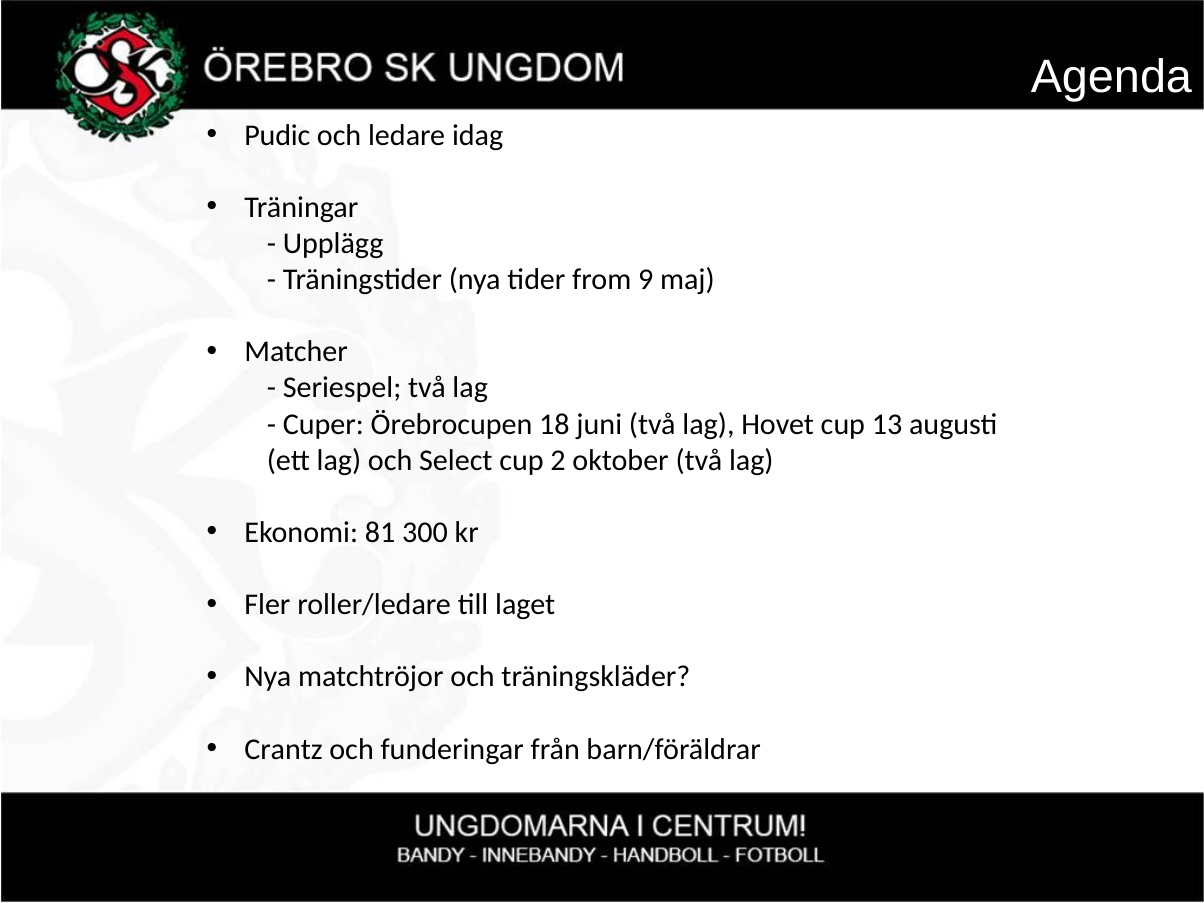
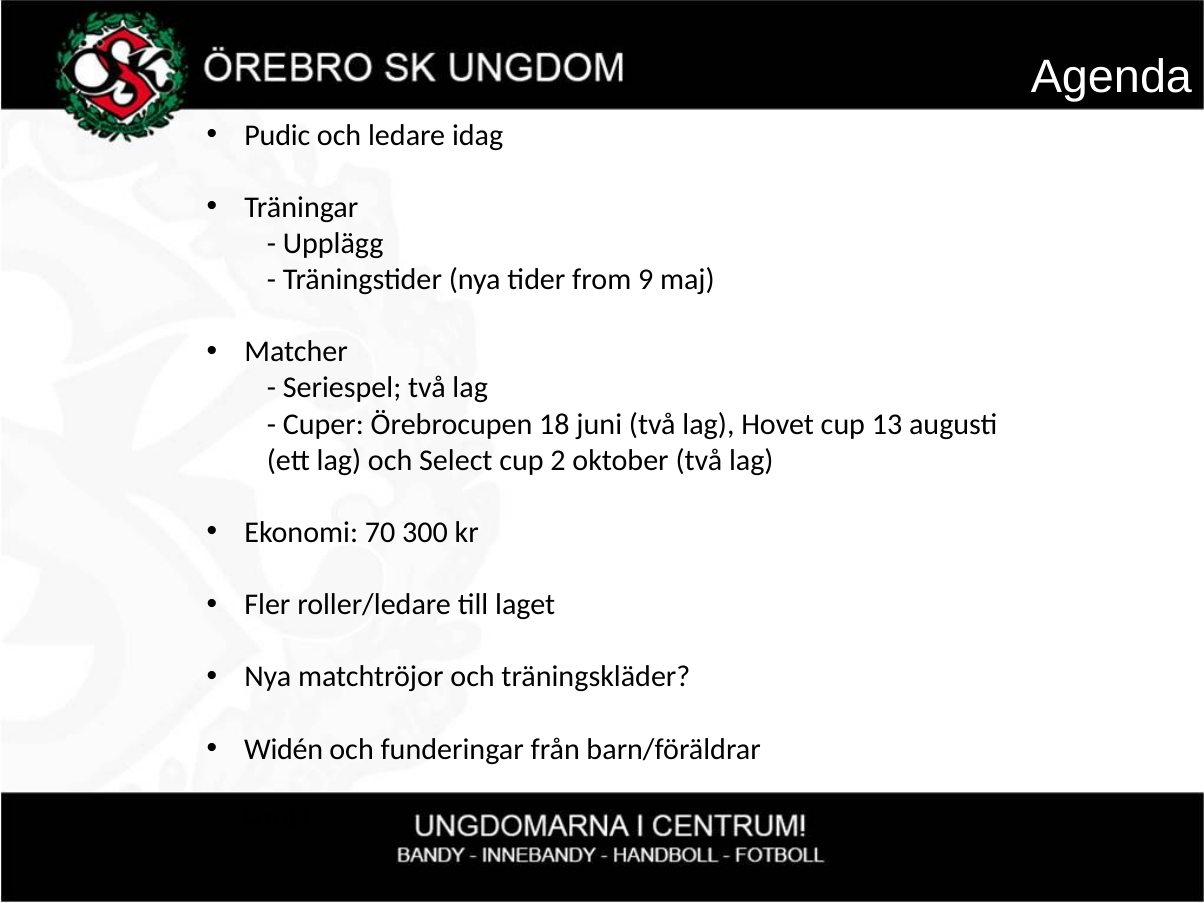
81: 81 -> 70 (380, 532)
Crantz: Crantz -> Widén (284, 749)
